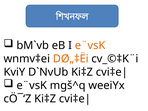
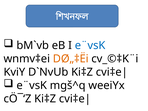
e¨vsK colour: orange -> blue (90, 45)
